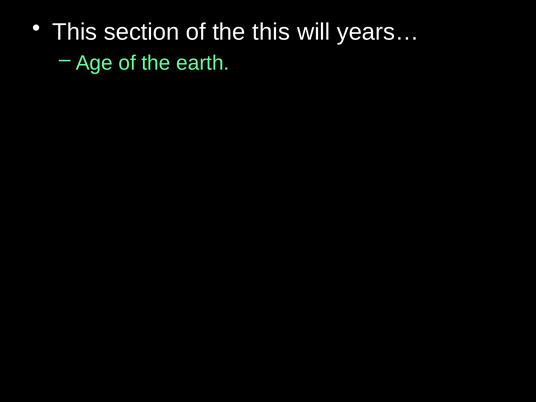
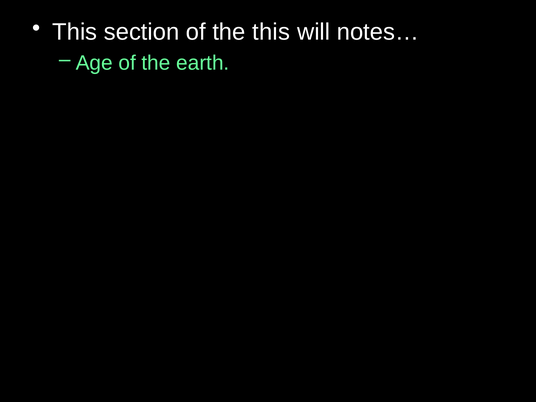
years…: years… -> notes… (378, 32)
